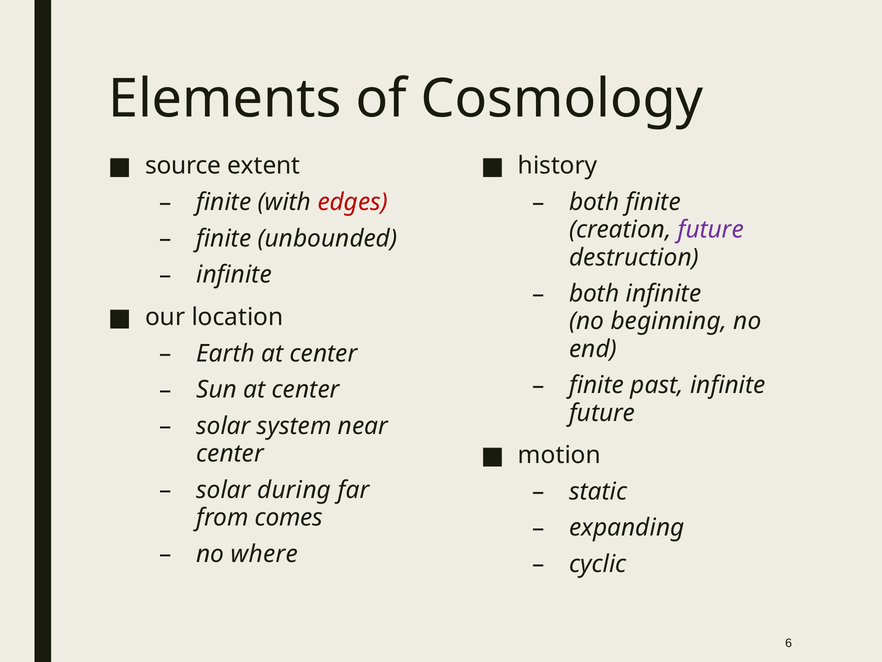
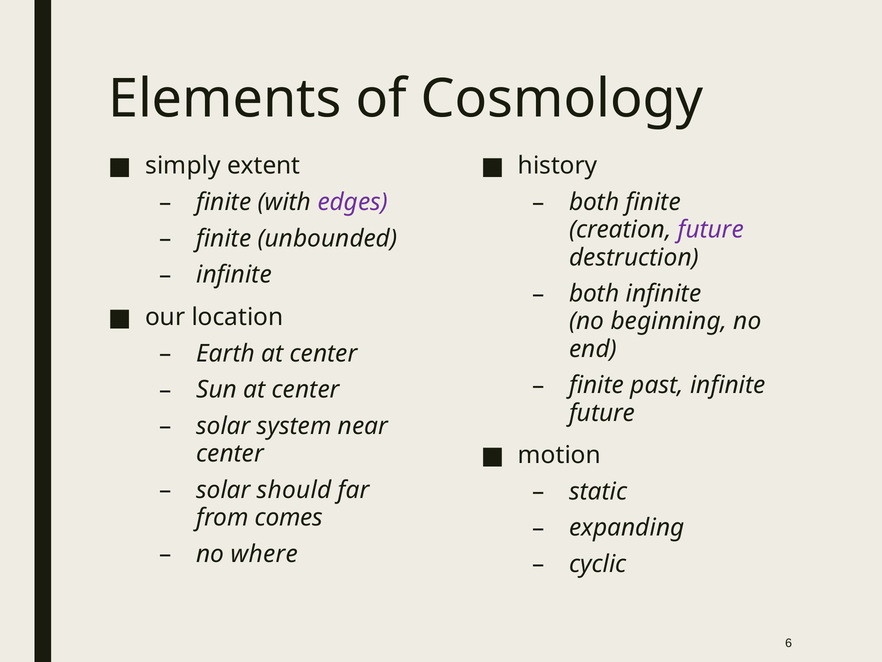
source: source -> simply (183, 166)
edges colour: red -> purple (353, 202)
during: during -> should (294, 490)
